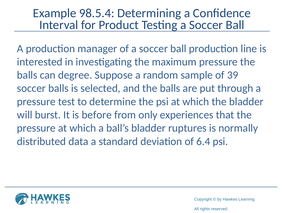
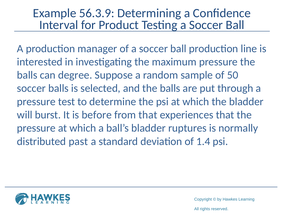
98.5.4: 98.5.4 -> 56.3.9 (97, 13)
39: 39 -> 50 (233, 75)
from only: only -> that (148, 115)
data: data -> past (78, 141)
6.4: 6.4 -> 1.4 (203, 141)
